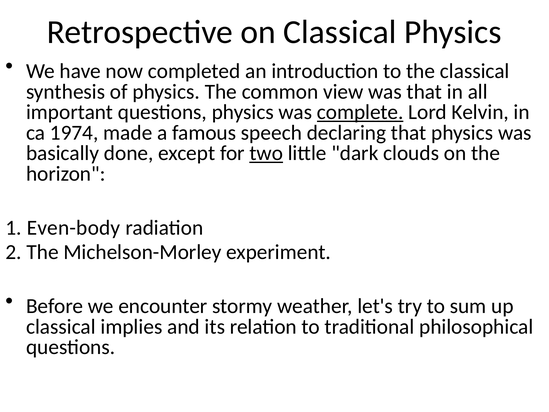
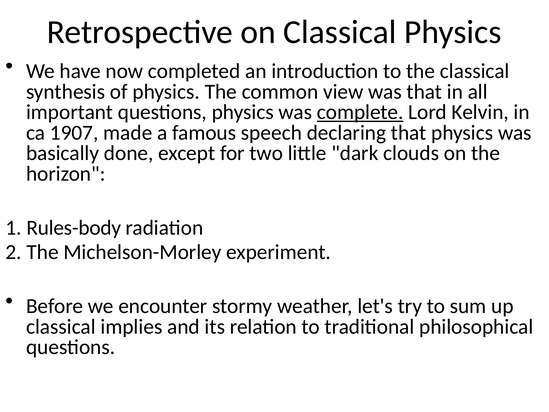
1974: 1974 -> 1907 (74, 133)
two underline: present -> none (266, 153)
Even-body: Even-body -> Rules-body (74, 228)
